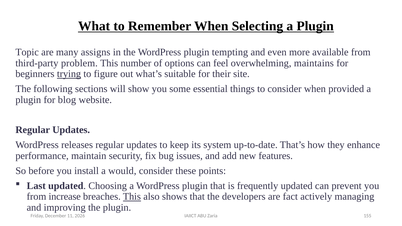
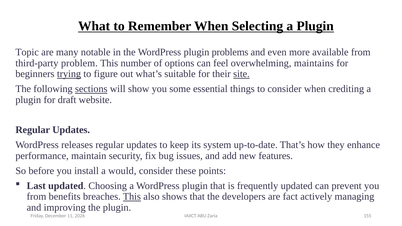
assigns: assigns -> notable (96, 52)
tempting: tempting -> problems (230, 52)
site underline: none -> present (241, 74)
sections underline: none -> present (91, 89)
provided: provided -> crediting (346, 89)
blog: blog -> draft (67, 100)
increase: increase -> benefits (65, 197)
